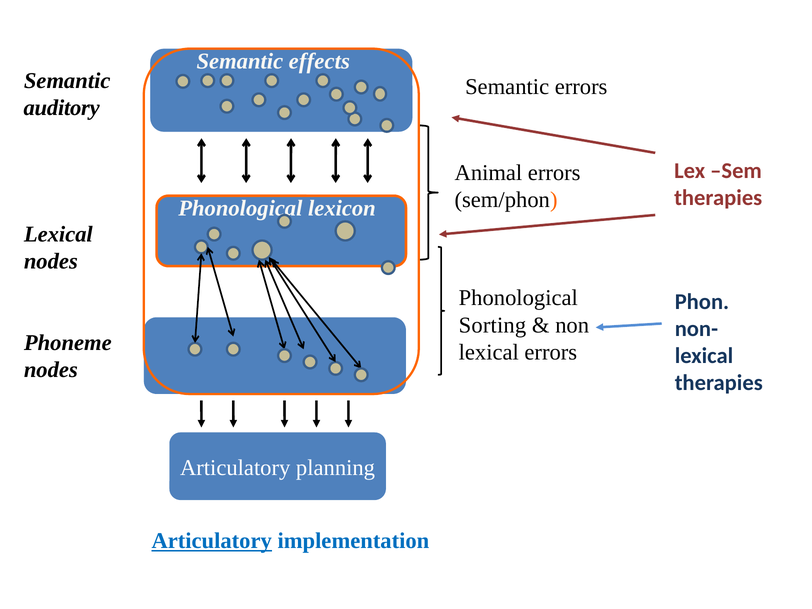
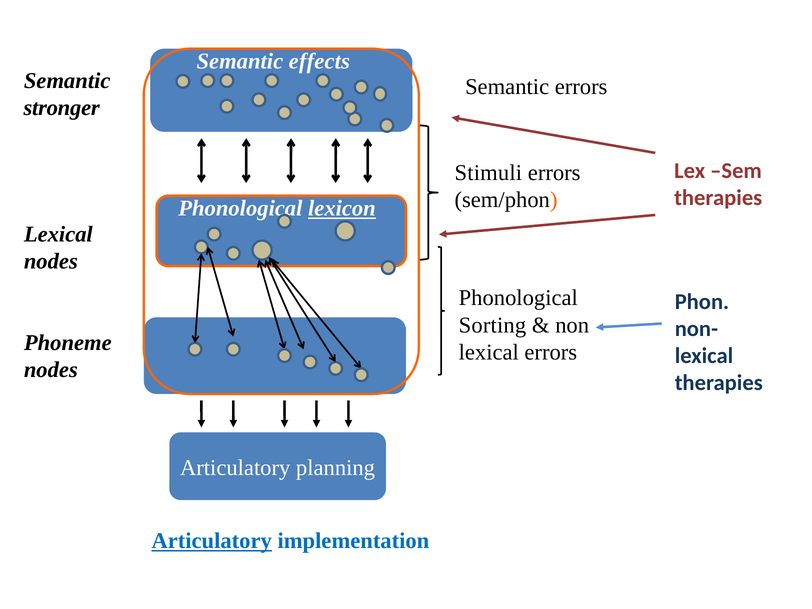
auditory: auditory -> stronger (62, 108)
Animal: Animal -> Stimuli (488, 173)
lexicon underline: none -> present (342, 209)
